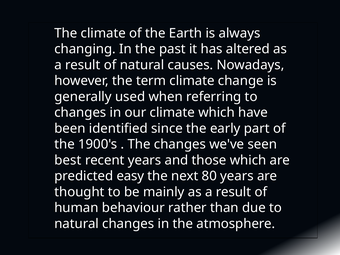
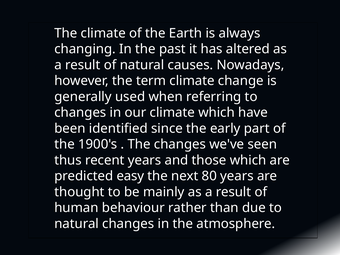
best: best -> thus (68, 160)
